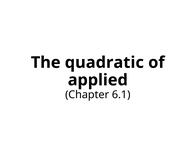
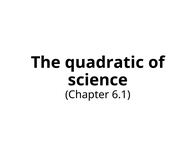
applied: applied -> science (98, 80)
